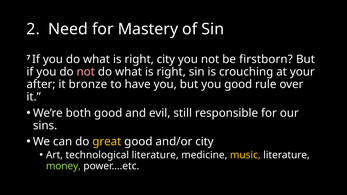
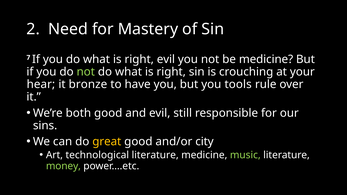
right city: city -> evil (166, 59)
be firstborn: firstborn -> medicine (266, 59)
not colour: pink -> light green (86, 72)
after: after -> hear (41, 84)
you good: good -> tools (238, 84)
music colour: yellow -> light green (245, 155)
